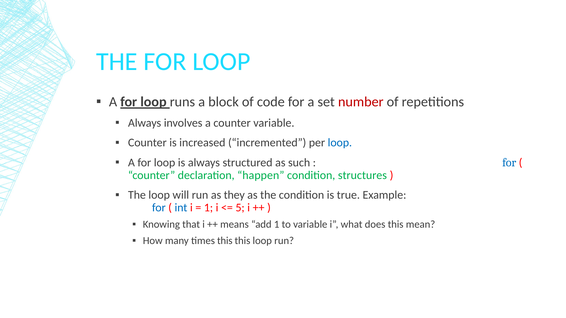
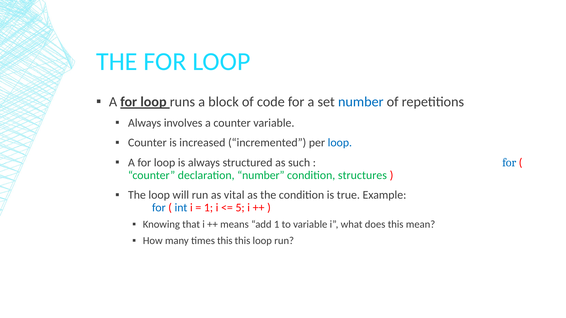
number colour: red -> blue (361, 102)
declaration happen: happen -> number (261, 175)
they: they -> vital (234, 195)
